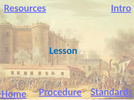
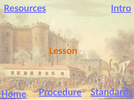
Lesson colour: blue -> orange (63, 51)
